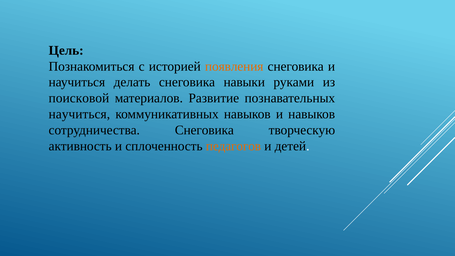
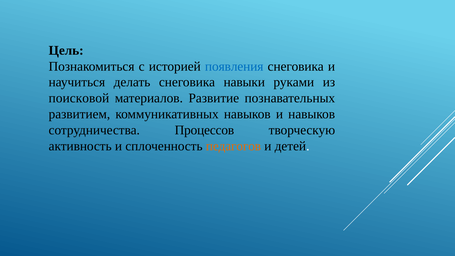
появления colour: orange -> blue (234, 66)
научиться: научиться -> развитием (79, 114)
сотрудничества Снеговика: Снеговика -> Процессов (204, 130)
